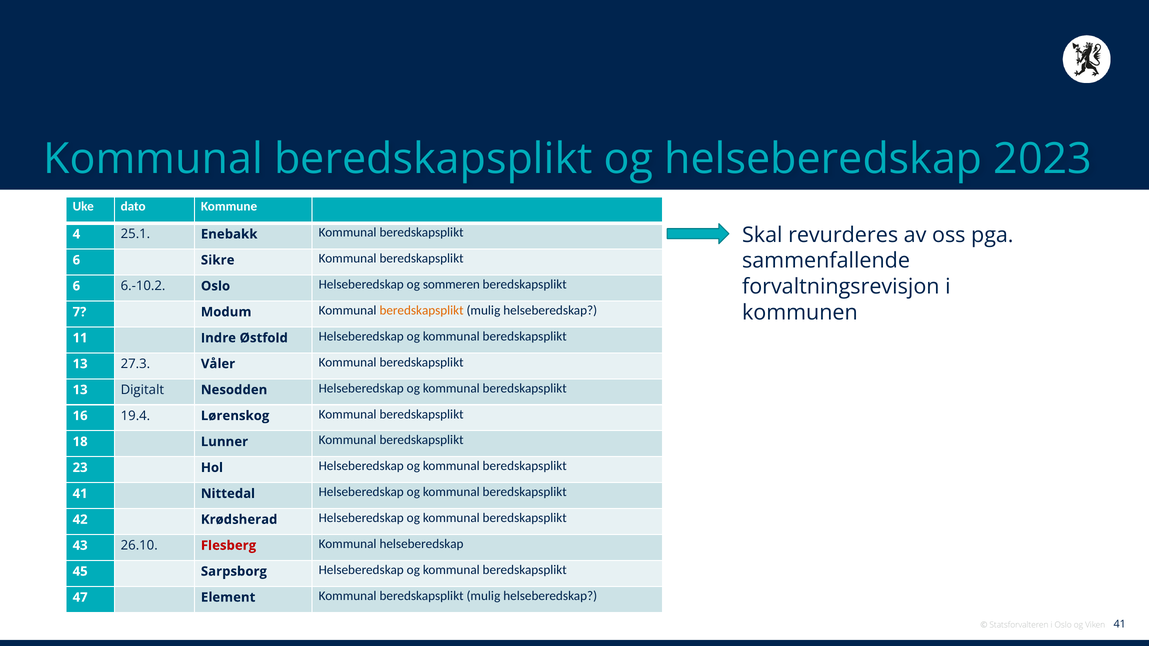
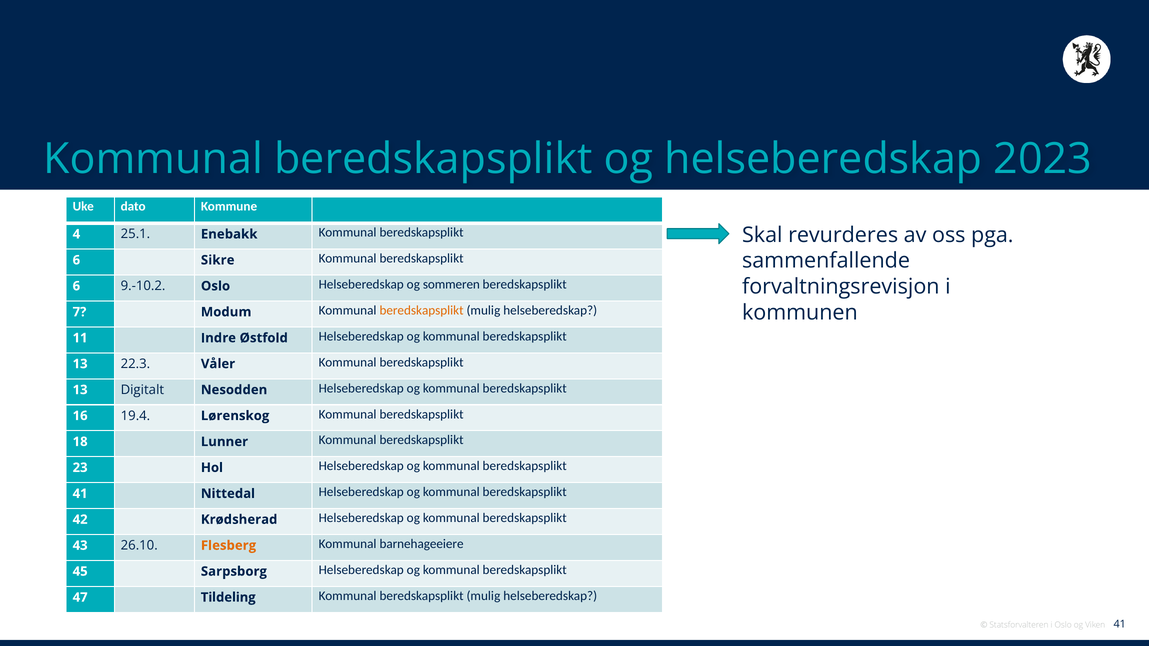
6.-10.2: 6.-10.2 -> 9.-10.2 (143, 286)
27.3: 27.3 -> 22.3 (135, 364)
Flesberg colour: red -> orange (229, 546)
Kommunal helseberedskap: helseberedskap -> barnehageeiere (422, 544)
Element: Element -> Tildeling (228, 598)
